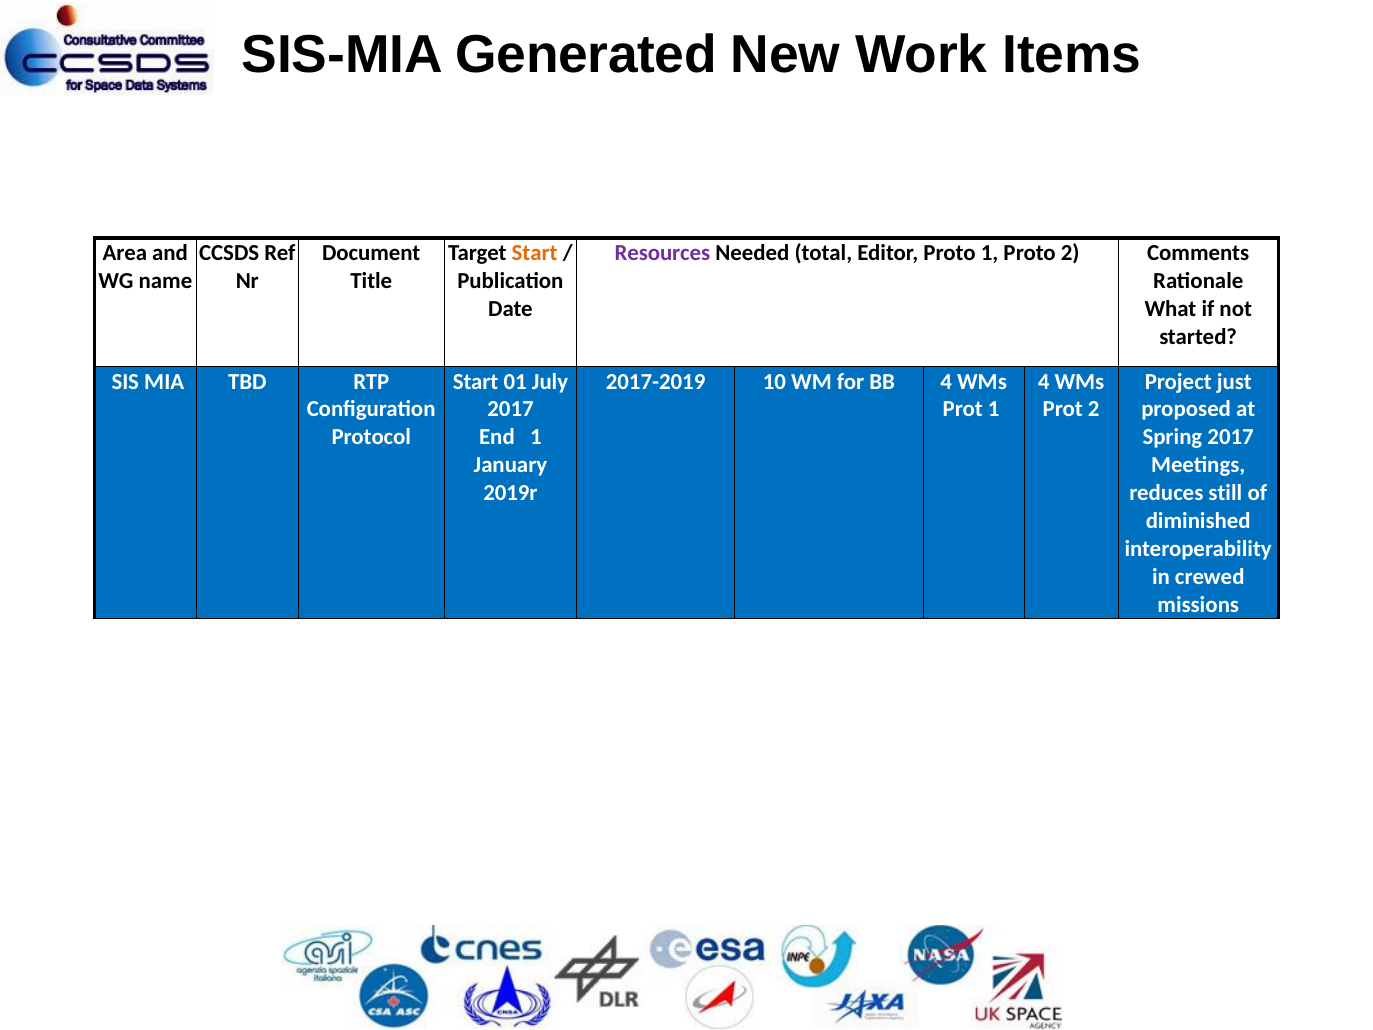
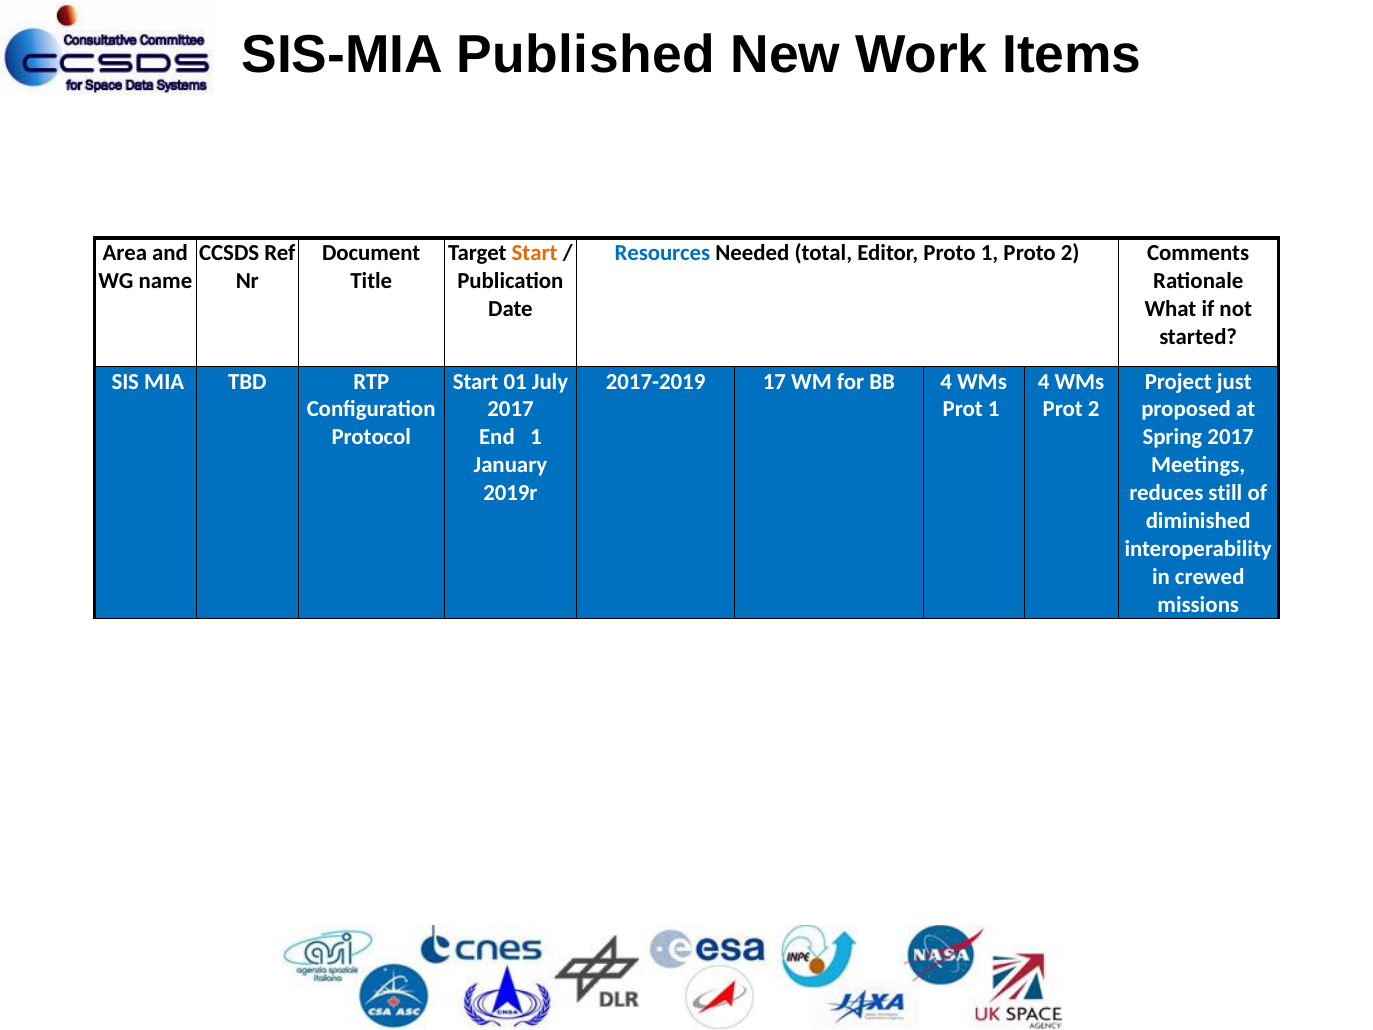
Generated: Generated -> Published (586, 55)
Resources colour: purple -> blue (662, 253)
10: 10 -> 17 (774, 381)
